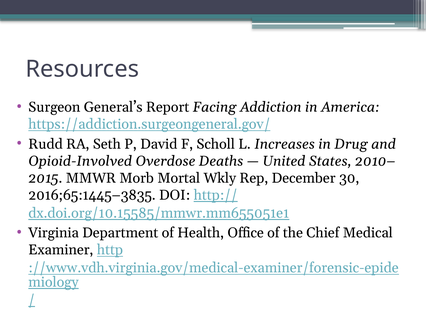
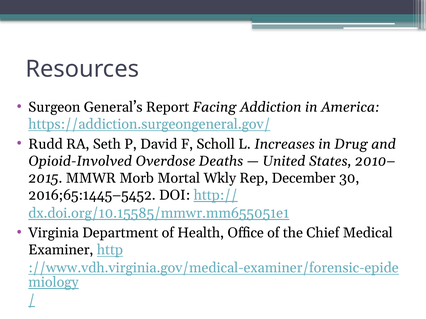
2016;65:1445–3835: 2016;65:1445–3835 -> 2016;65:1445–5452 (92, 195)
